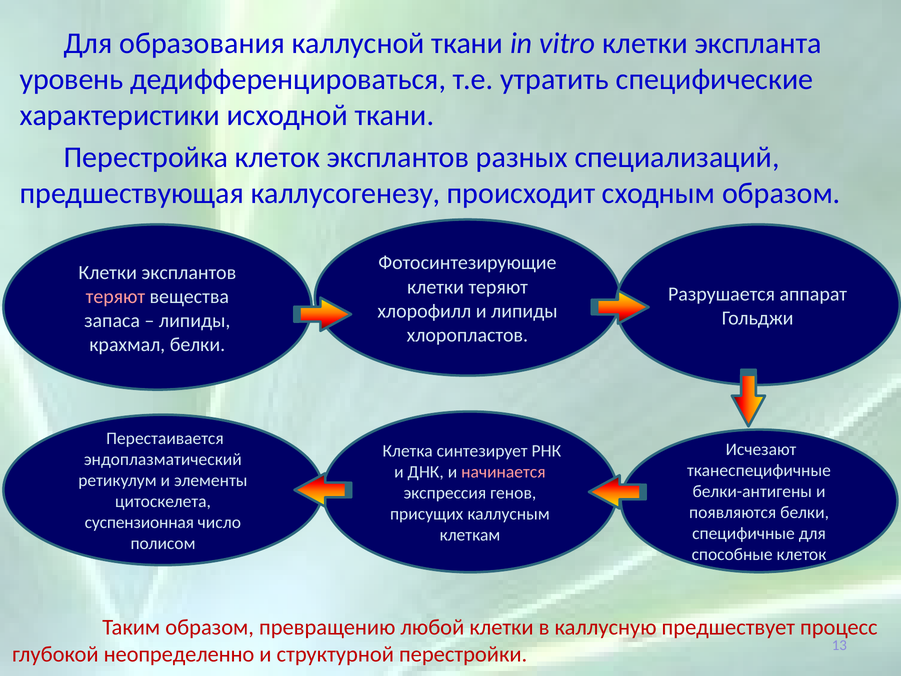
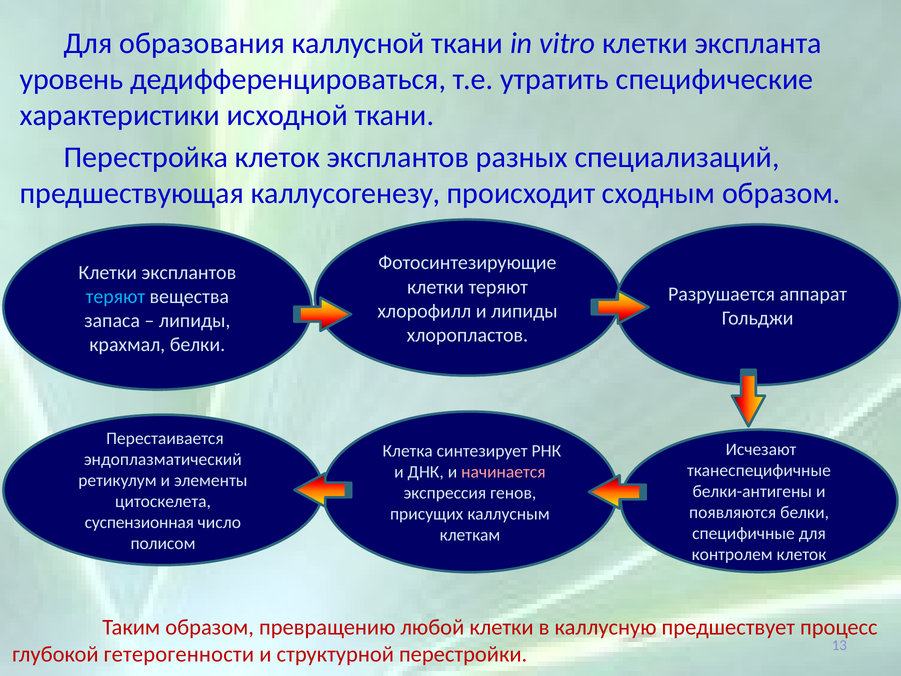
теряют colour: pink -> light blue (115, 296)
способные: способные -> контролем (732, 554)
неопределенно: неопределенно -> гетерогенности (179, 654)
